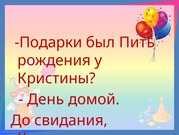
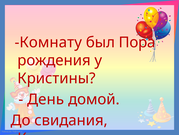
Подарки: Подарки -> Комнату (48, 42)
Пить: Пить -> Пора (137, 42)
